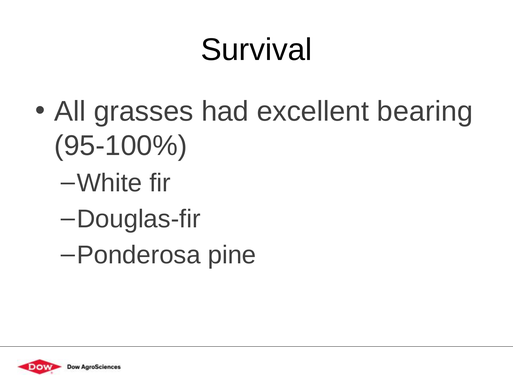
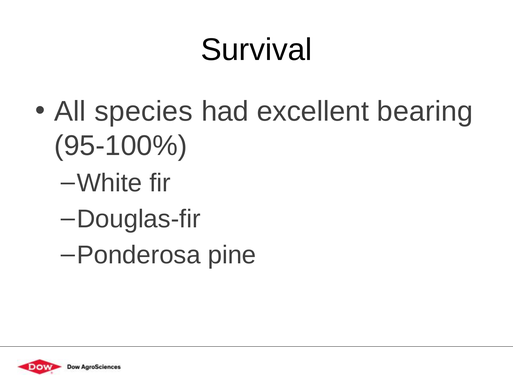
grasses: grasses -> species (144, 111)
